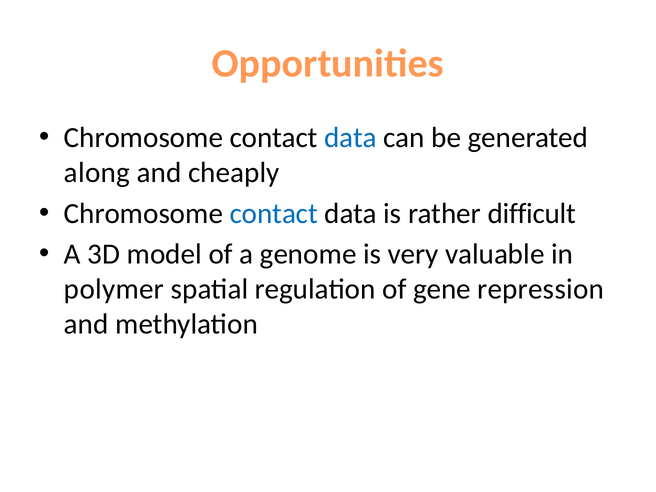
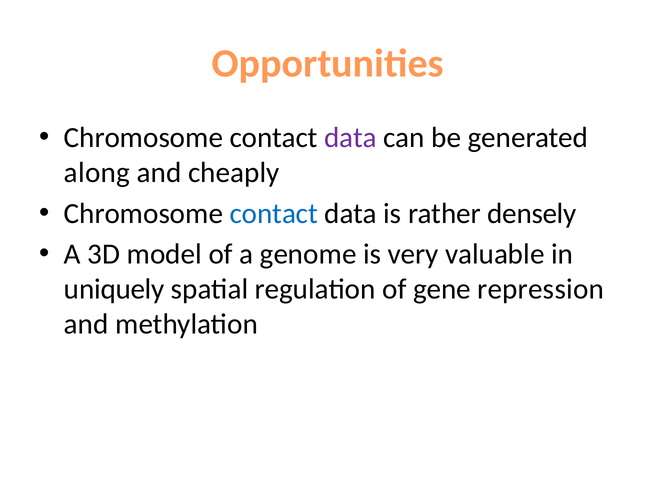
data colour: blue -> purple (351, 138)
difficult: difficult -> densely (532, 213)
polymer: polymer -> uniquely (114, 289)
